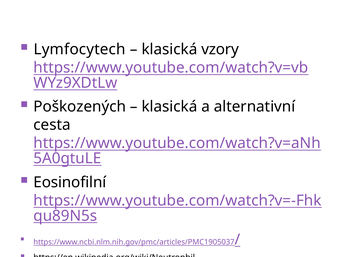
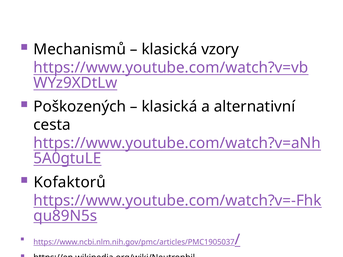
Lymfocytech: Lymfocytech -> Mechanismů (80, 49)
Eosinofilní: Eosinofilní -> Kofaktorů (70, 182)
